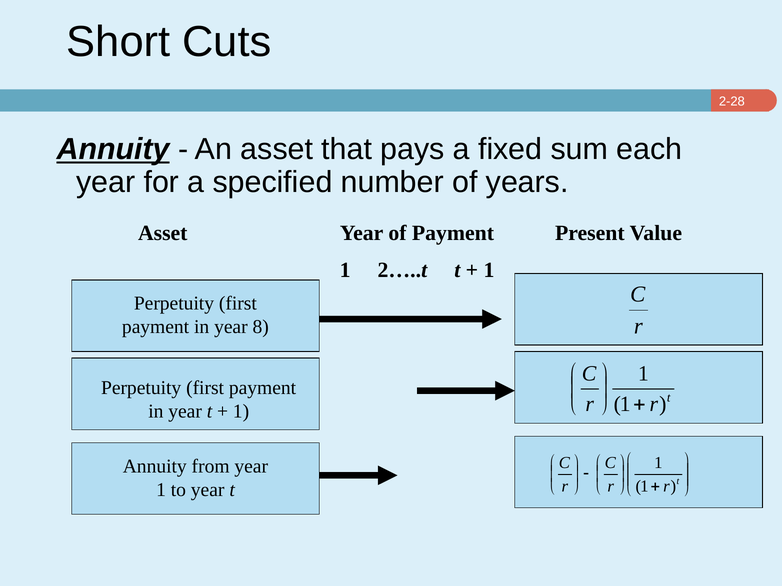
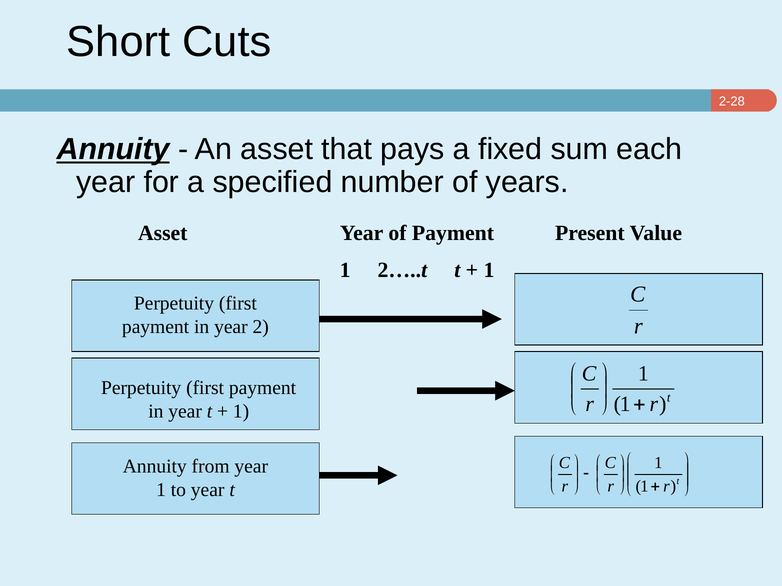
8: 8 -> 2 (261, 327)
